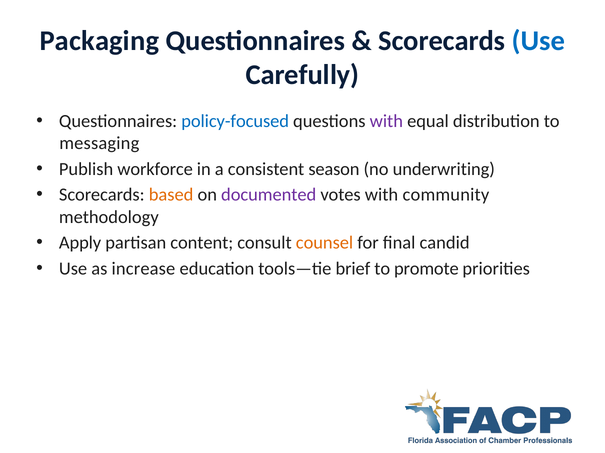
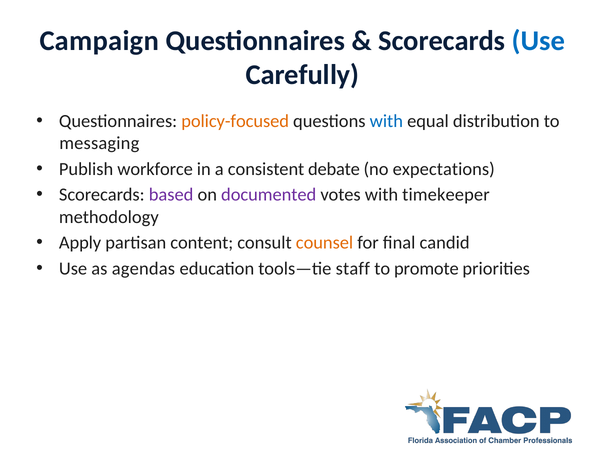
Packaging: Packaging -> Campaign (99, 41)
policy-focused colour: blue -> orange (235, 121)
with colour: purple -> blue (386, 121)
season: season -> debate (334, 169)
underwriting: underwriting -> expectations (444, 169)
based colour: orange -> purple (171, 195)
community: community -> timekeeper (446, 195)
increase: increase -> agendas (143, 269)
brief: brief -> staff (353, 269)
